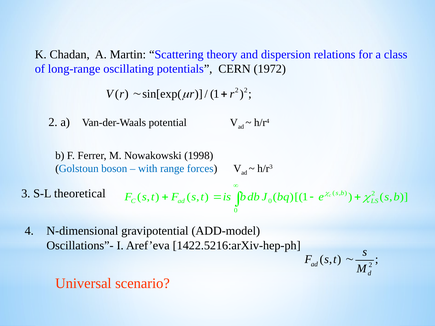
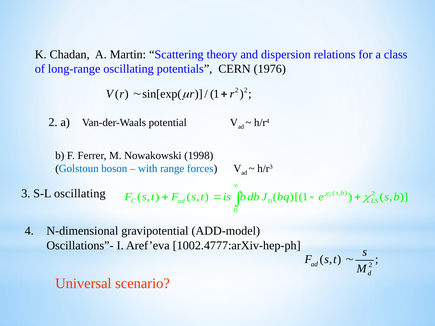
1972: 1972 -> 1976 (270, 69)
S-L theoretical: theoretical -> oscillating (80, 194)
1422.5216:arXiv-hep-ph: 1422.5216:arXiv-hep-ph -> 1002.4777:arXiv-hep-ph (237, 246)
